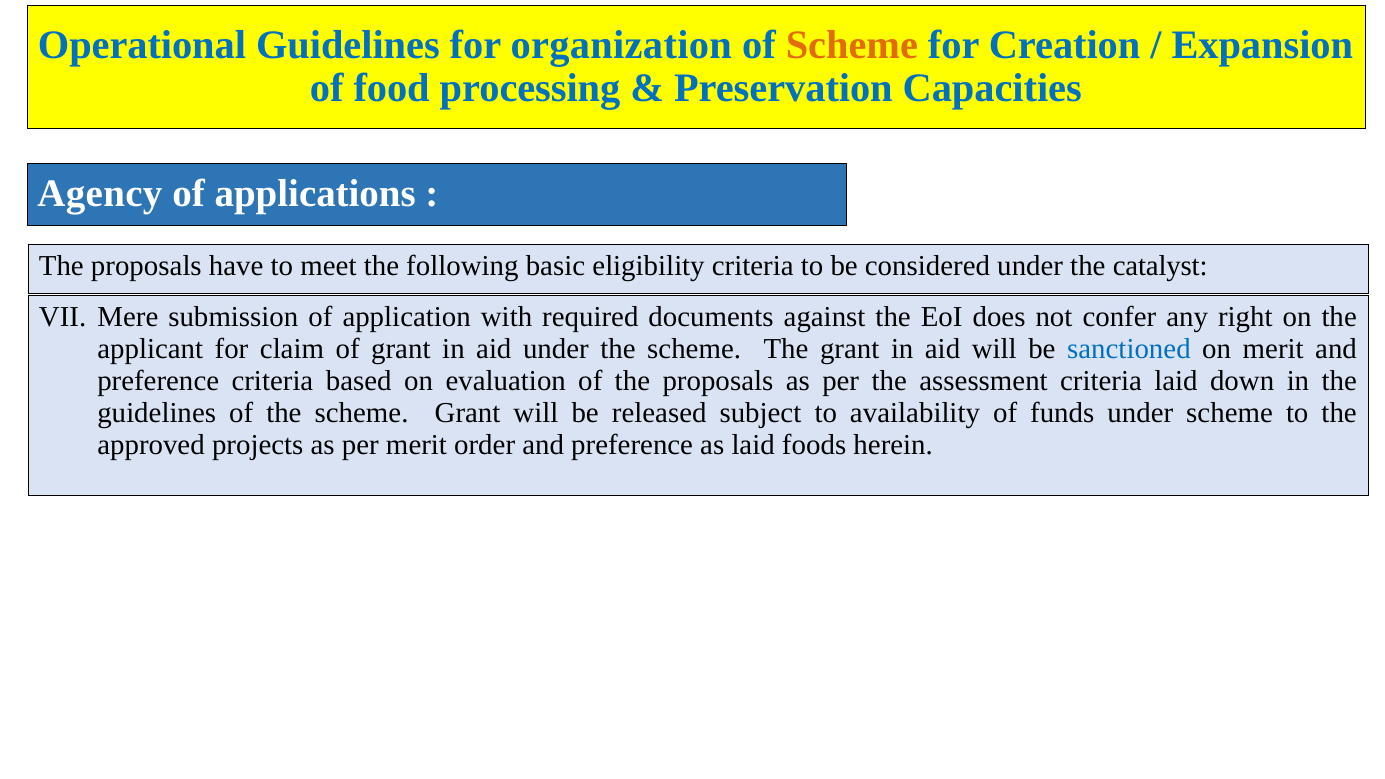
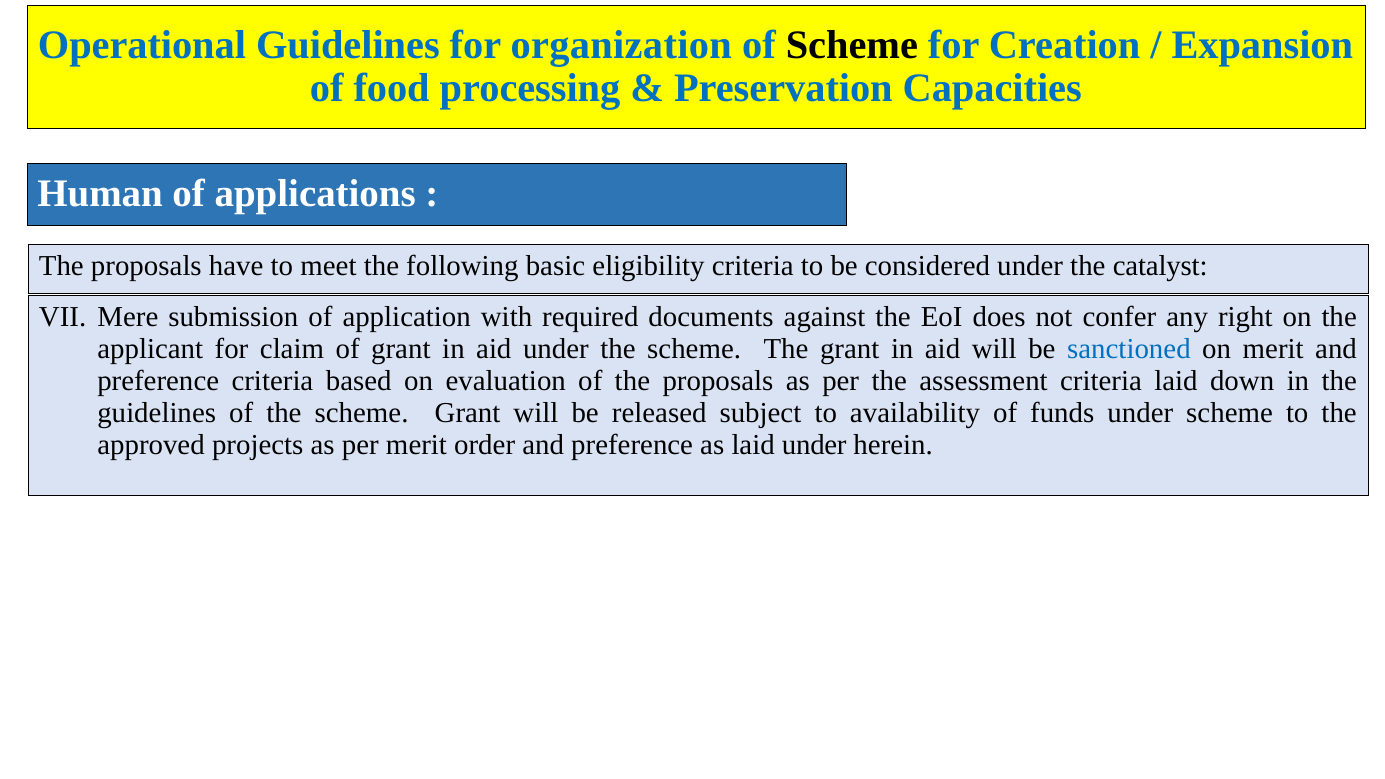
Scheme colour: orange -> black (852, 45)
Agency: Agency -> Human (100, 194)
laid foods: foods -> under (814, 445)
